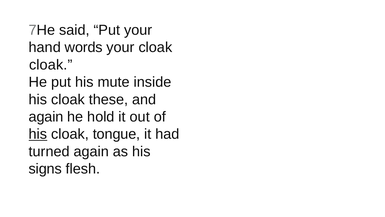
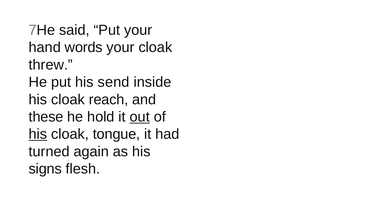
cloak: cloak -> threw (51, 65)
mute: mute -> send (114, 82)
these: these -> reach (109, 99)
again: again -> these (46, 117)
out underline: none -> present (140, 117)
